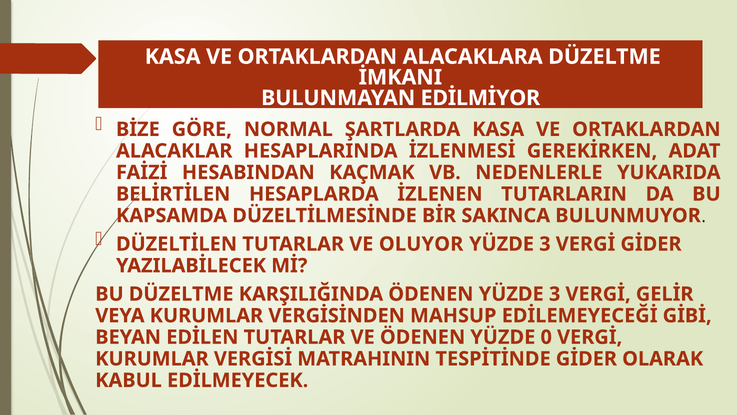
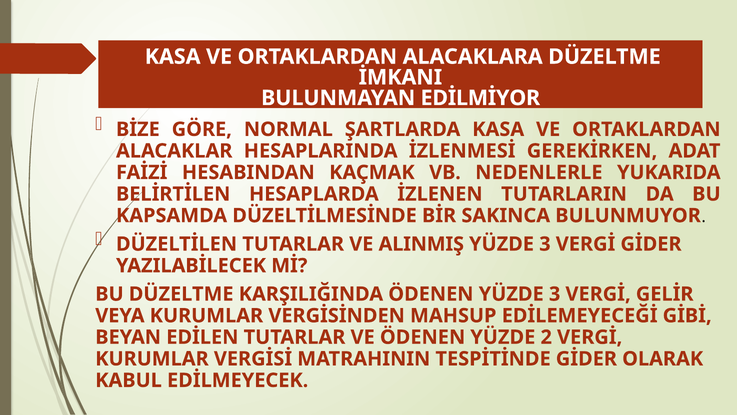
OLUYOR: OLUYOR -> ALINMIŞ (421, 244)
0: 0 -> 2 (546, 337)
